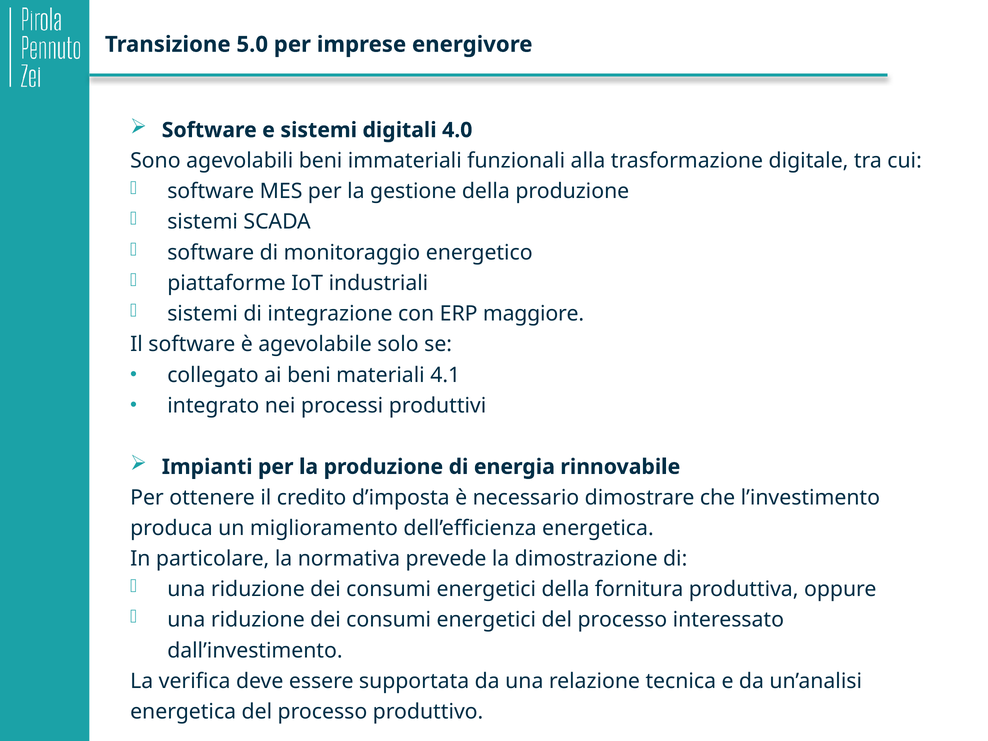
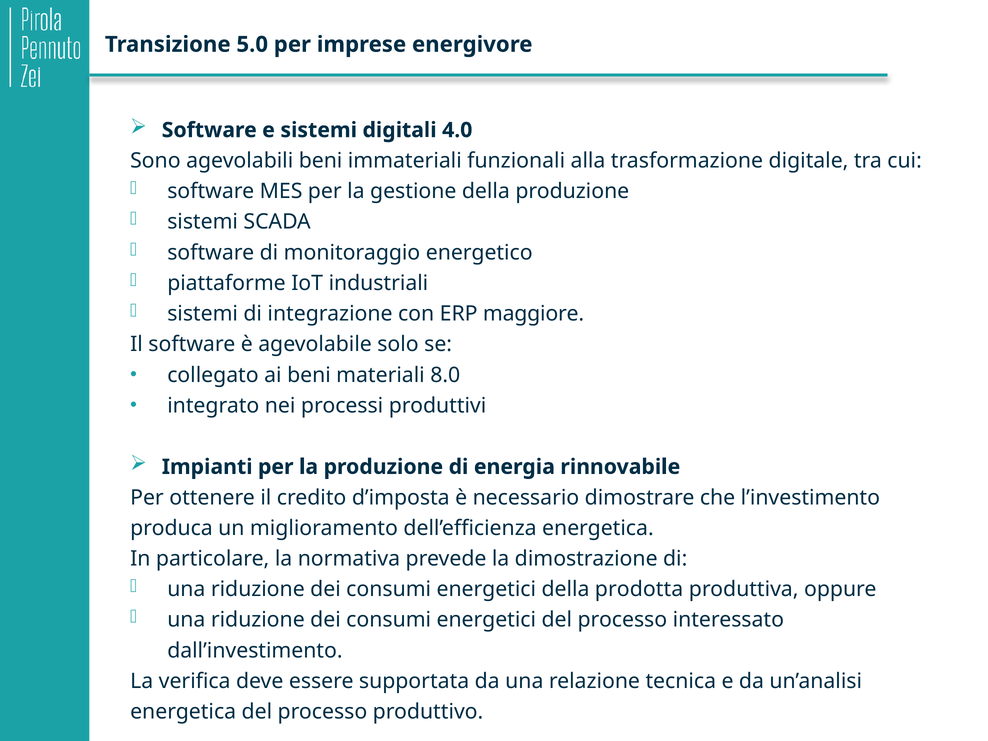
4.1: 4.1 -> 8.0 (445, 375)
fornitura: fornitura -> prodotta (639, 589)
